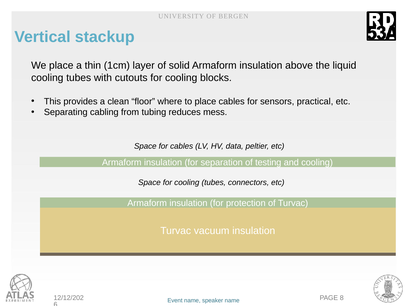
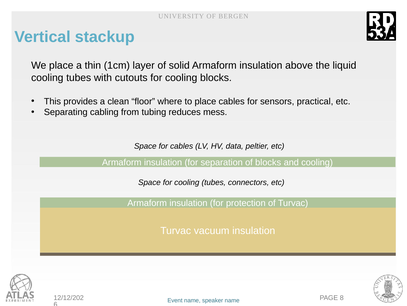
of testing: testing -> blocks (268, 162)
